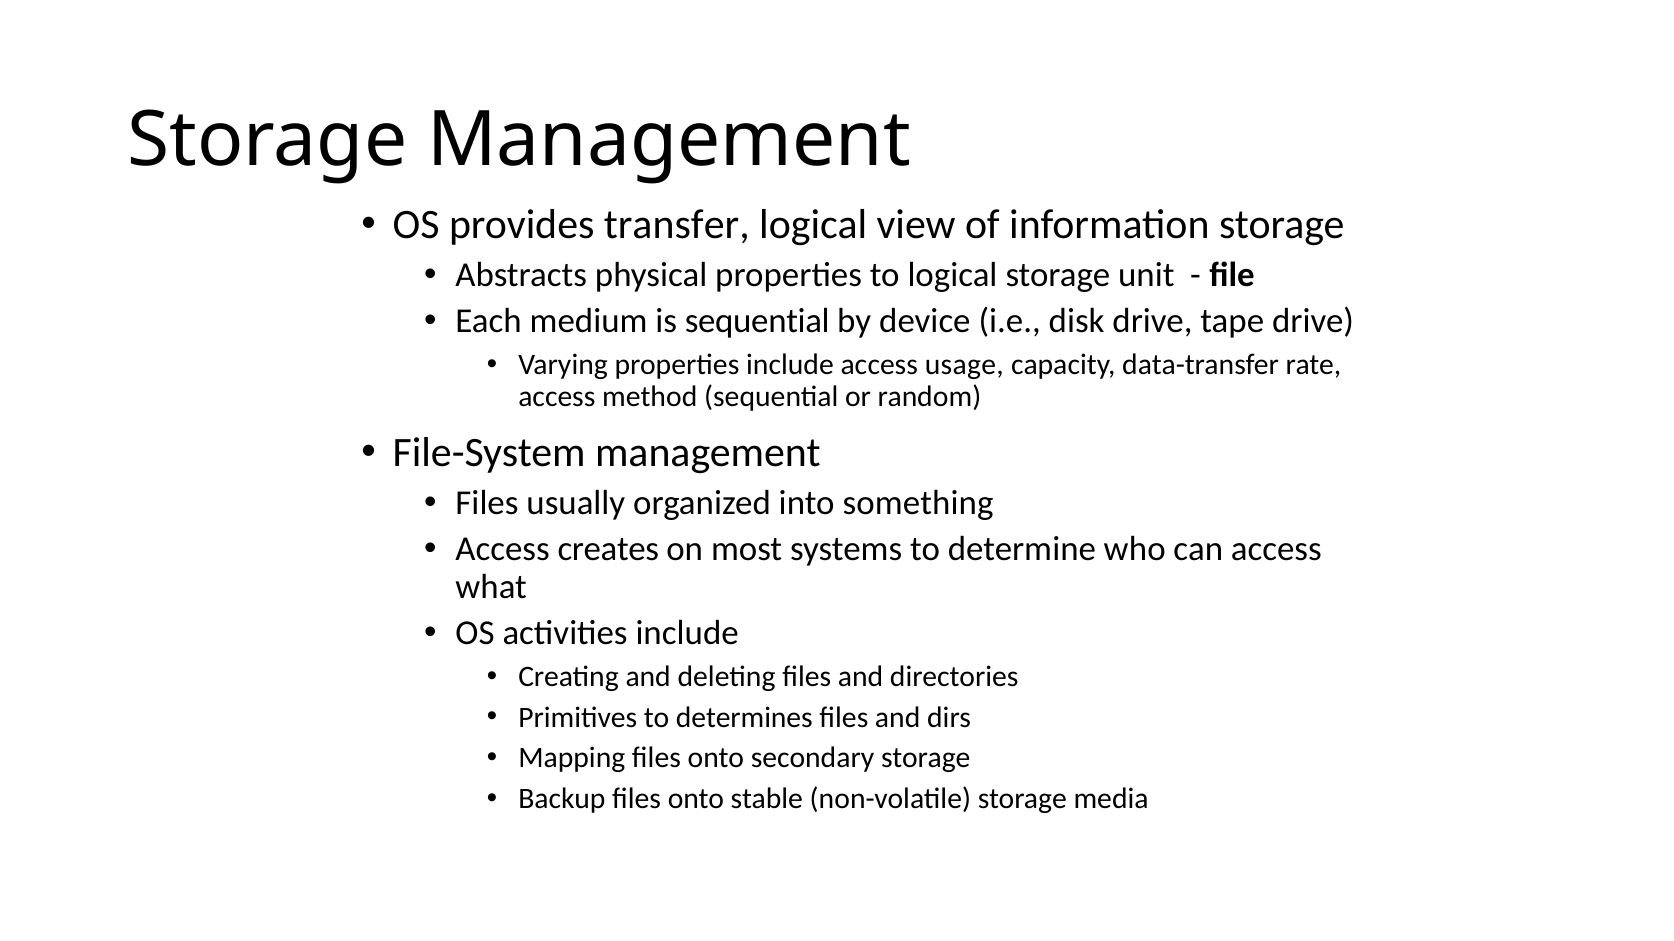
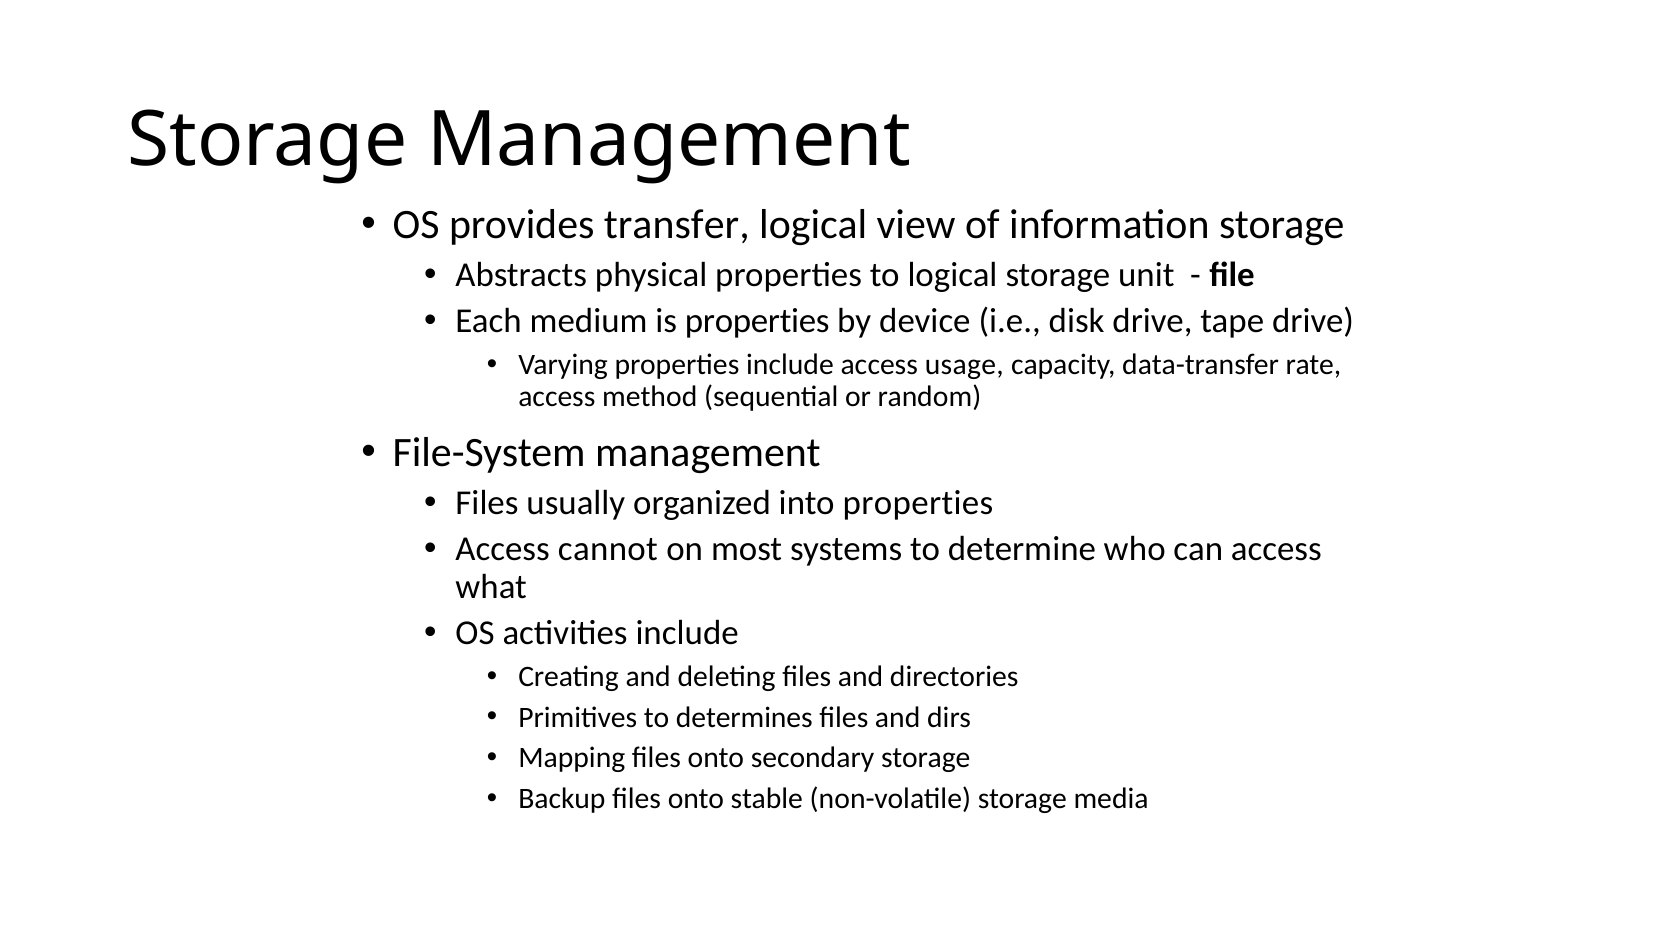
is sequential: sequential -> properties (757, 321)
into something: something -> properties (918, 503)
creates: creates -> cannot (608, 549)
